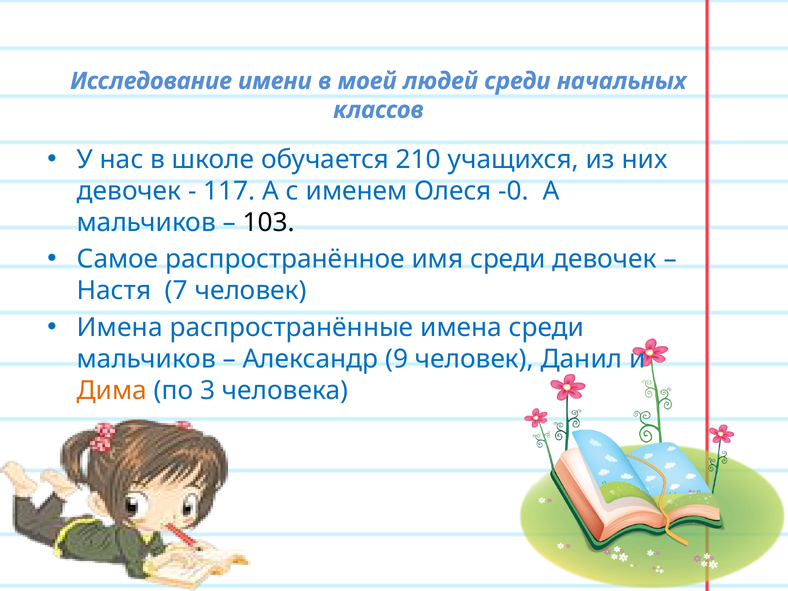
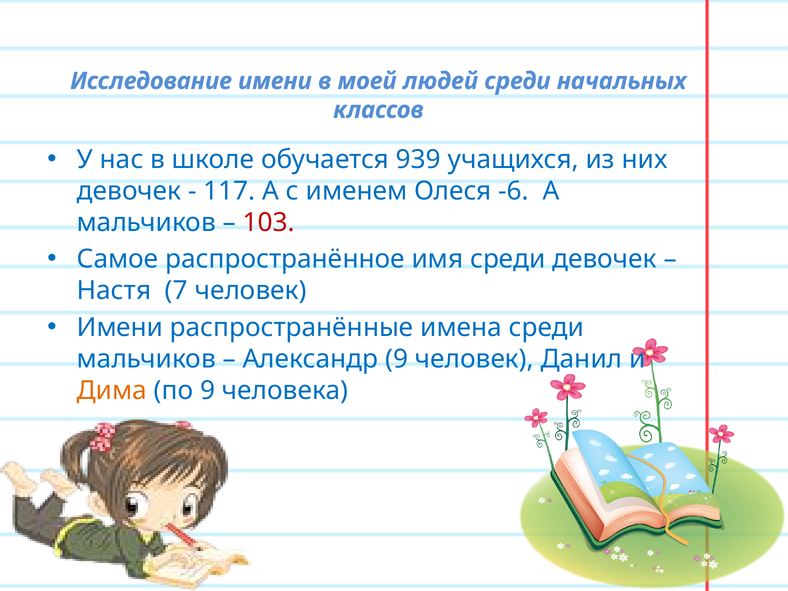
210: 210 -> 939 (418, 159)
-0: -0 -> -6 (514, 191)
103 colour: black -> red (269, 222)
Имена: Имена -> Имени (120, 328)
по 3: 3 -> 9 (208, 391)
